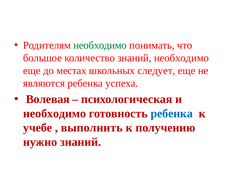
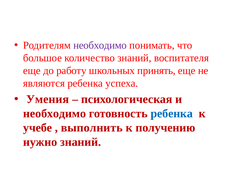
необходимо colour: green -> purple (100, 45)
знаний необходимо: необходимо -> воспитателя (181, 58)
местах: местах -> работу (71, 71)
следует: следует -> принять (156, 71)
Волевая: Волевая -> Умения (48, 99)
